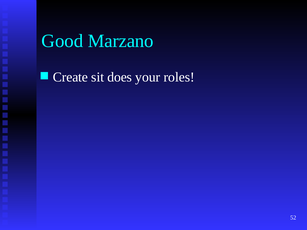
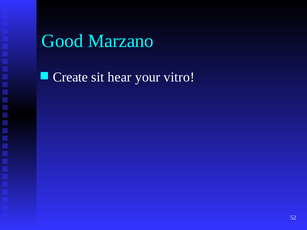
does: does -> hear (120, 77)
roles: roles -> vitro (179, 77)
